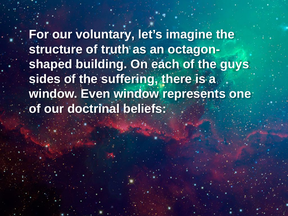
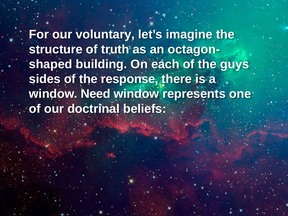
suffering: suffering -> response (130, 79)
Even: Even -> Need (96, 94)
